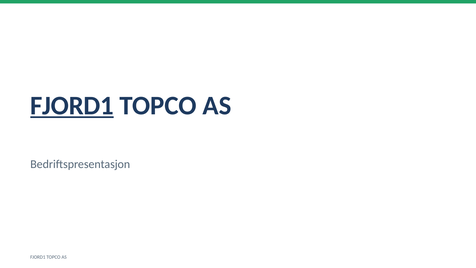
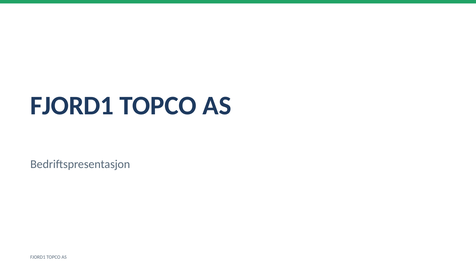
FJORD1 underline: present -> none (72, 106)
